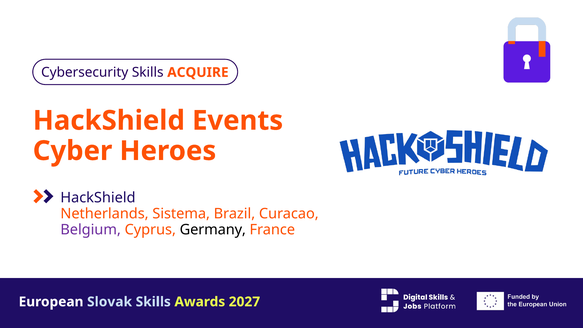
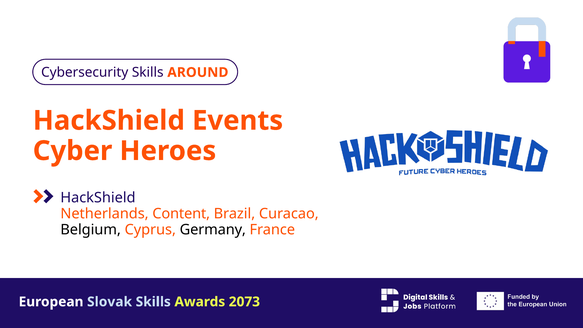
ACQUIRE: ACQUIRE -> AROUND (198, 72)
Sistema: Sistema -> Content (181, 214)
Belgium colour: purple -> black (91, 230)
2027: 2027 -> 2073 (244, 302)
